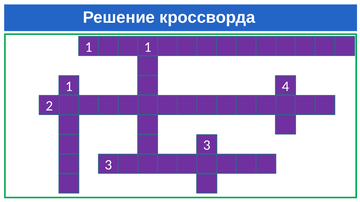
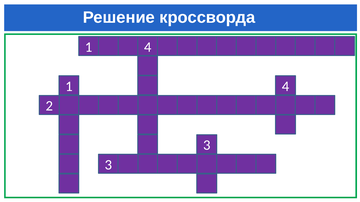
1: 1 -> 4 (148, 47)
